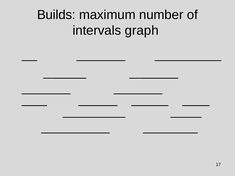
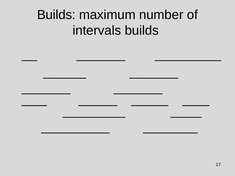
intervals graph: graph -> builds (142, 30)
